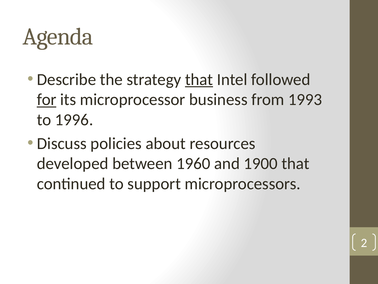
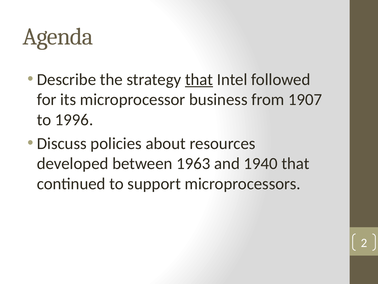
for underline: present -> none (47, 99)
1993: 1993 -> 1907 (305, 99)
1960: 1960 -> 1963 (193, 163)
1900: 1900 -> 1940 (261, 163)
